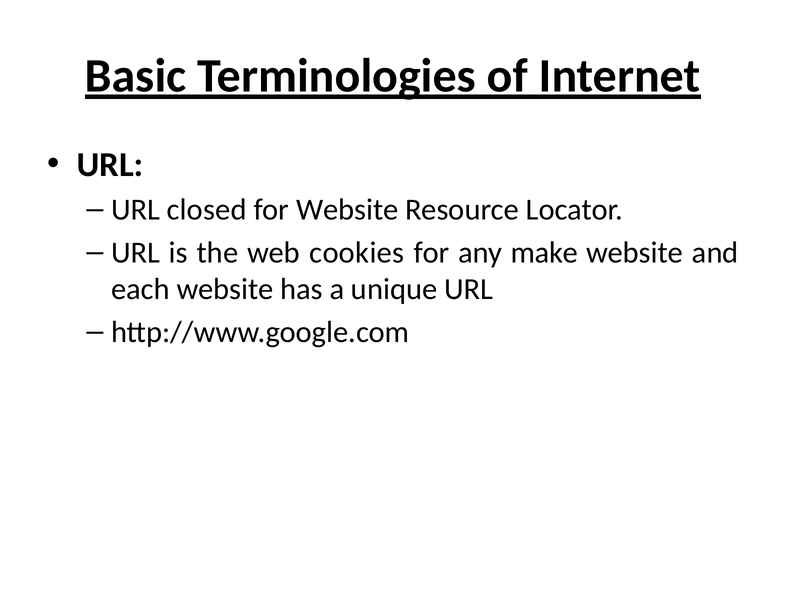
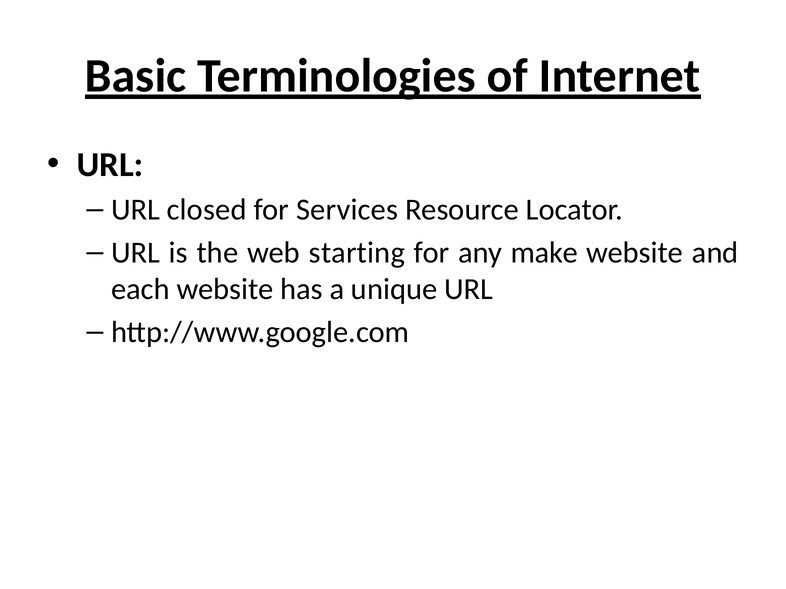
for Website: Website -> Services (347, 210)
cookies: cookies -> starting (357, 253)
